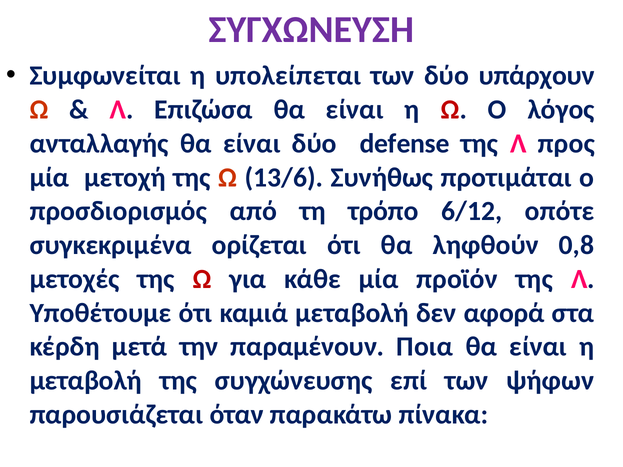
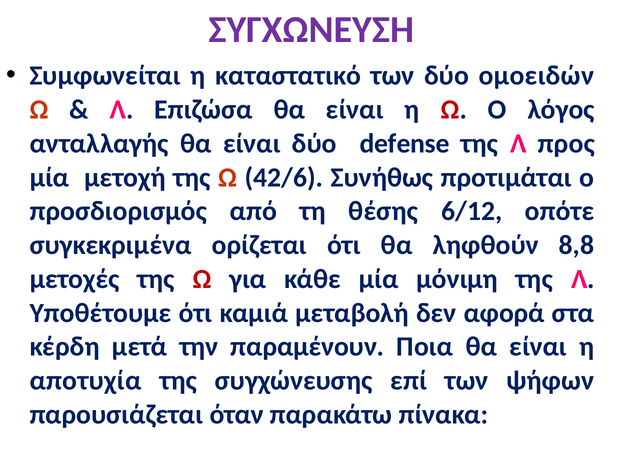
υπολείπεται: υπολείπεται -> καταστατικό (288, 76)
υπάρχουν: υπάρχουν -> ομοειδών (536, 76)
13/6: 13/6 -> 42/6 (284, 178)
τρόπο: τρόπο -> θέσης (383, 211)
0,8: 0,8 -> 8,8 (577, 245)
προϊόν: προϊόν -> μόνιμη (457, 279)
μεταβολή: μεταβολή -> αποτυχία (85, 381)
